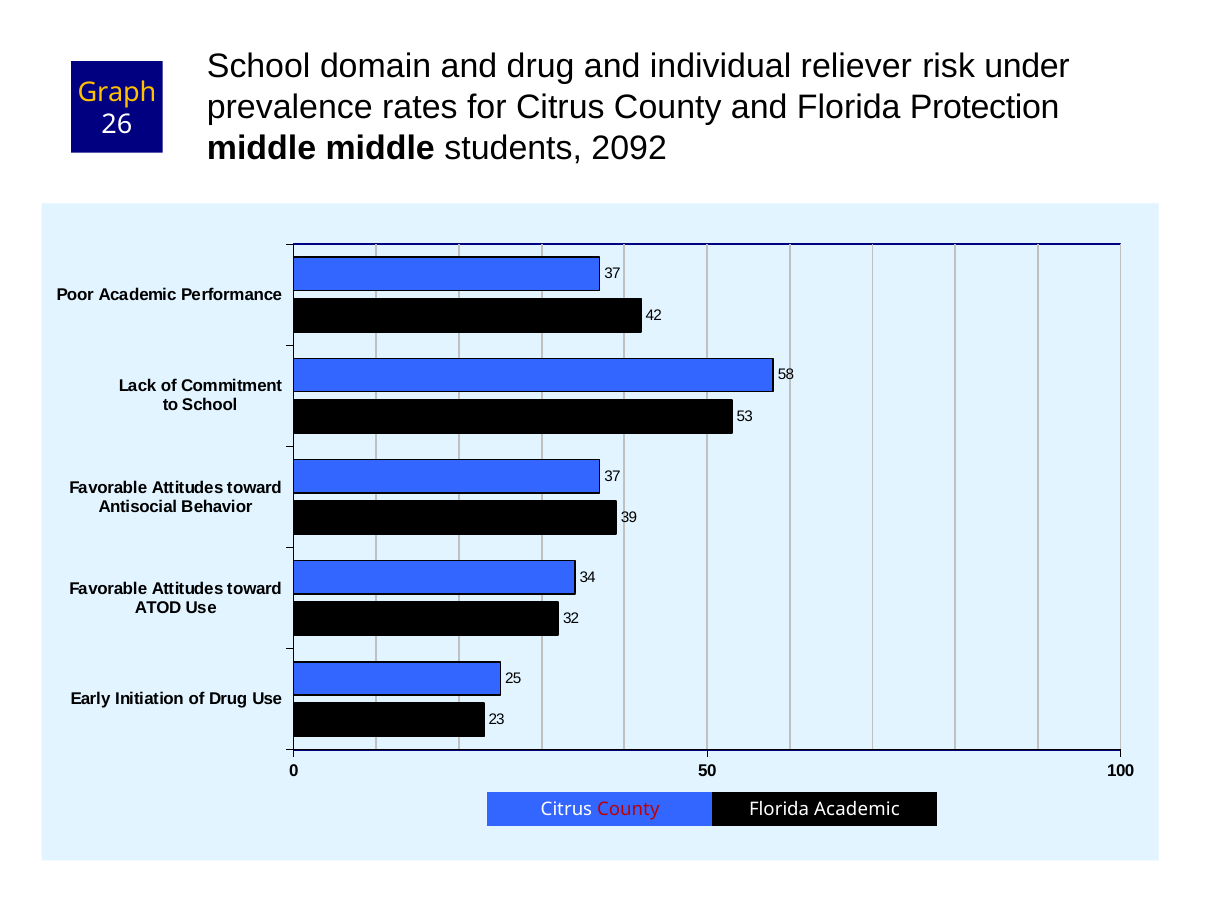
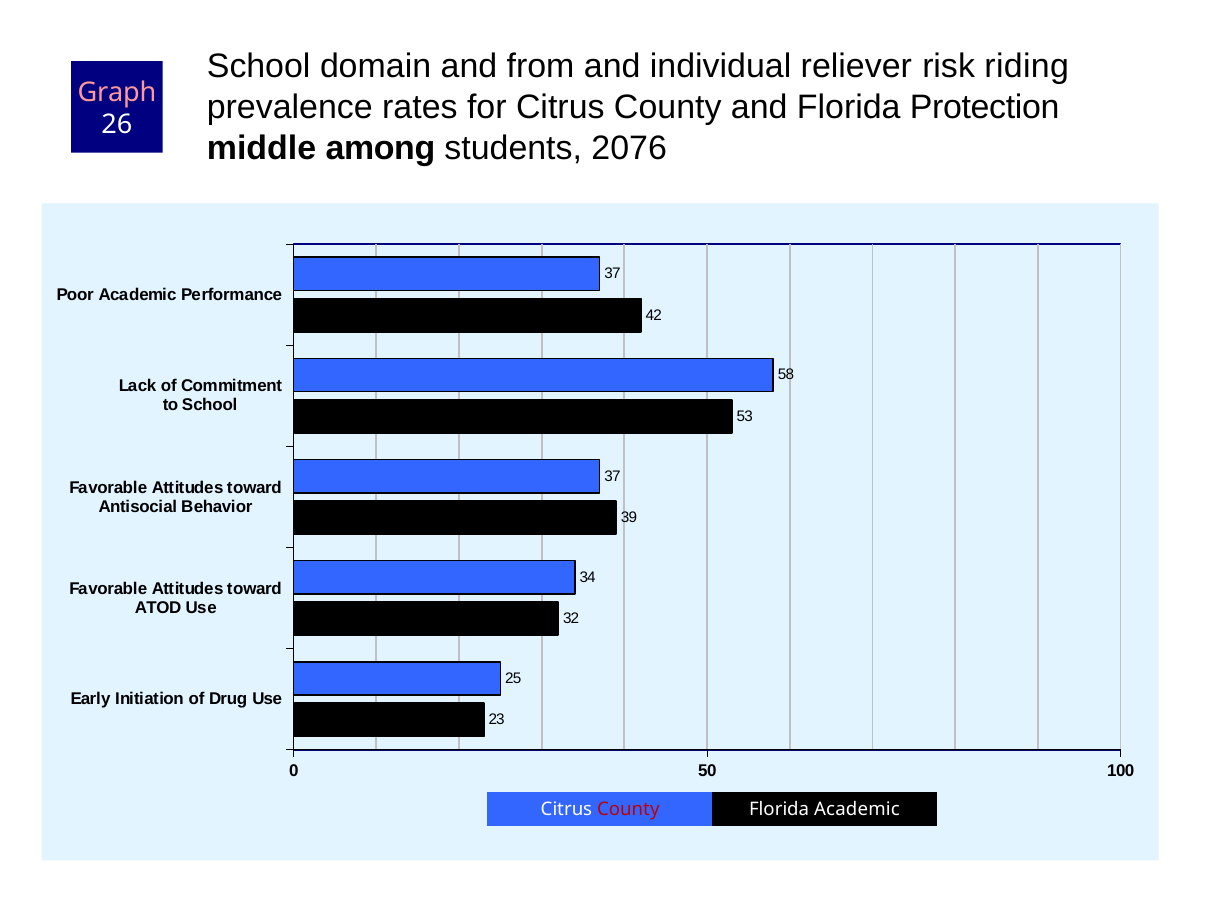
and drug: drug -> from (541, 66)
under: under -> riding (1027, 66)
Graph colour: yellow -> pink (117, 92)
middle middle: middle -> among (380, 148)
2092: 2092 -> 2076 (629, 148)
